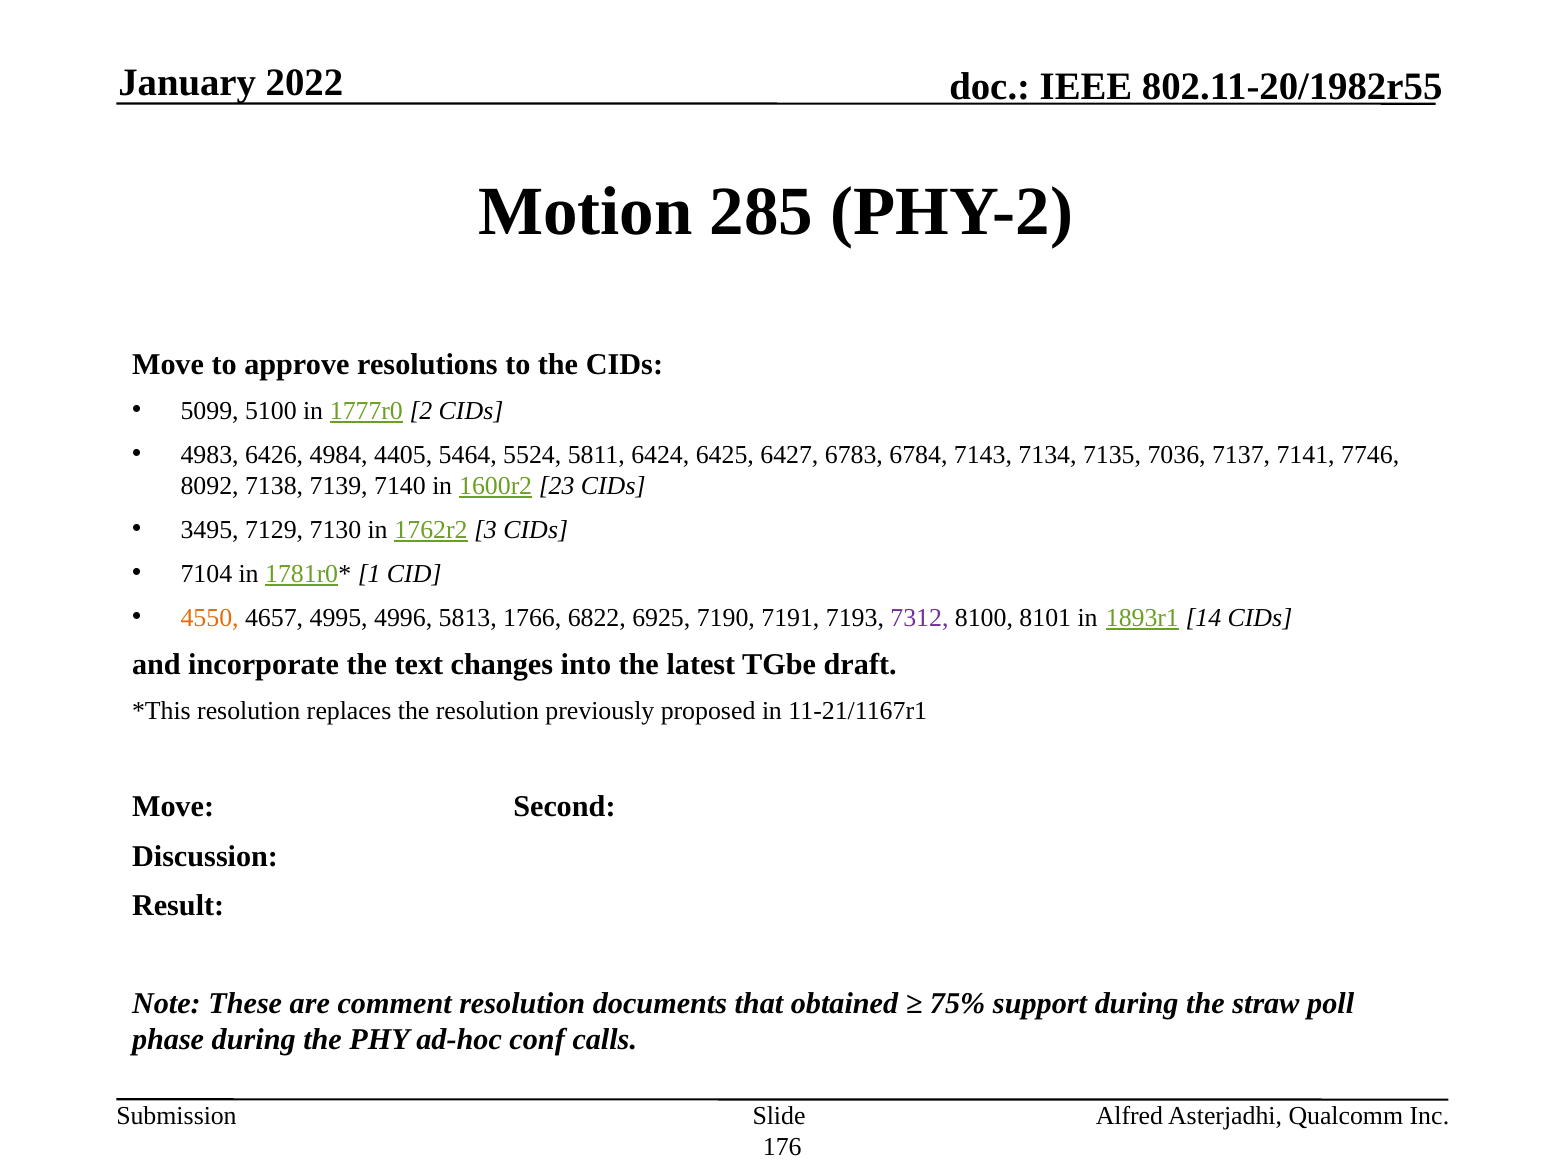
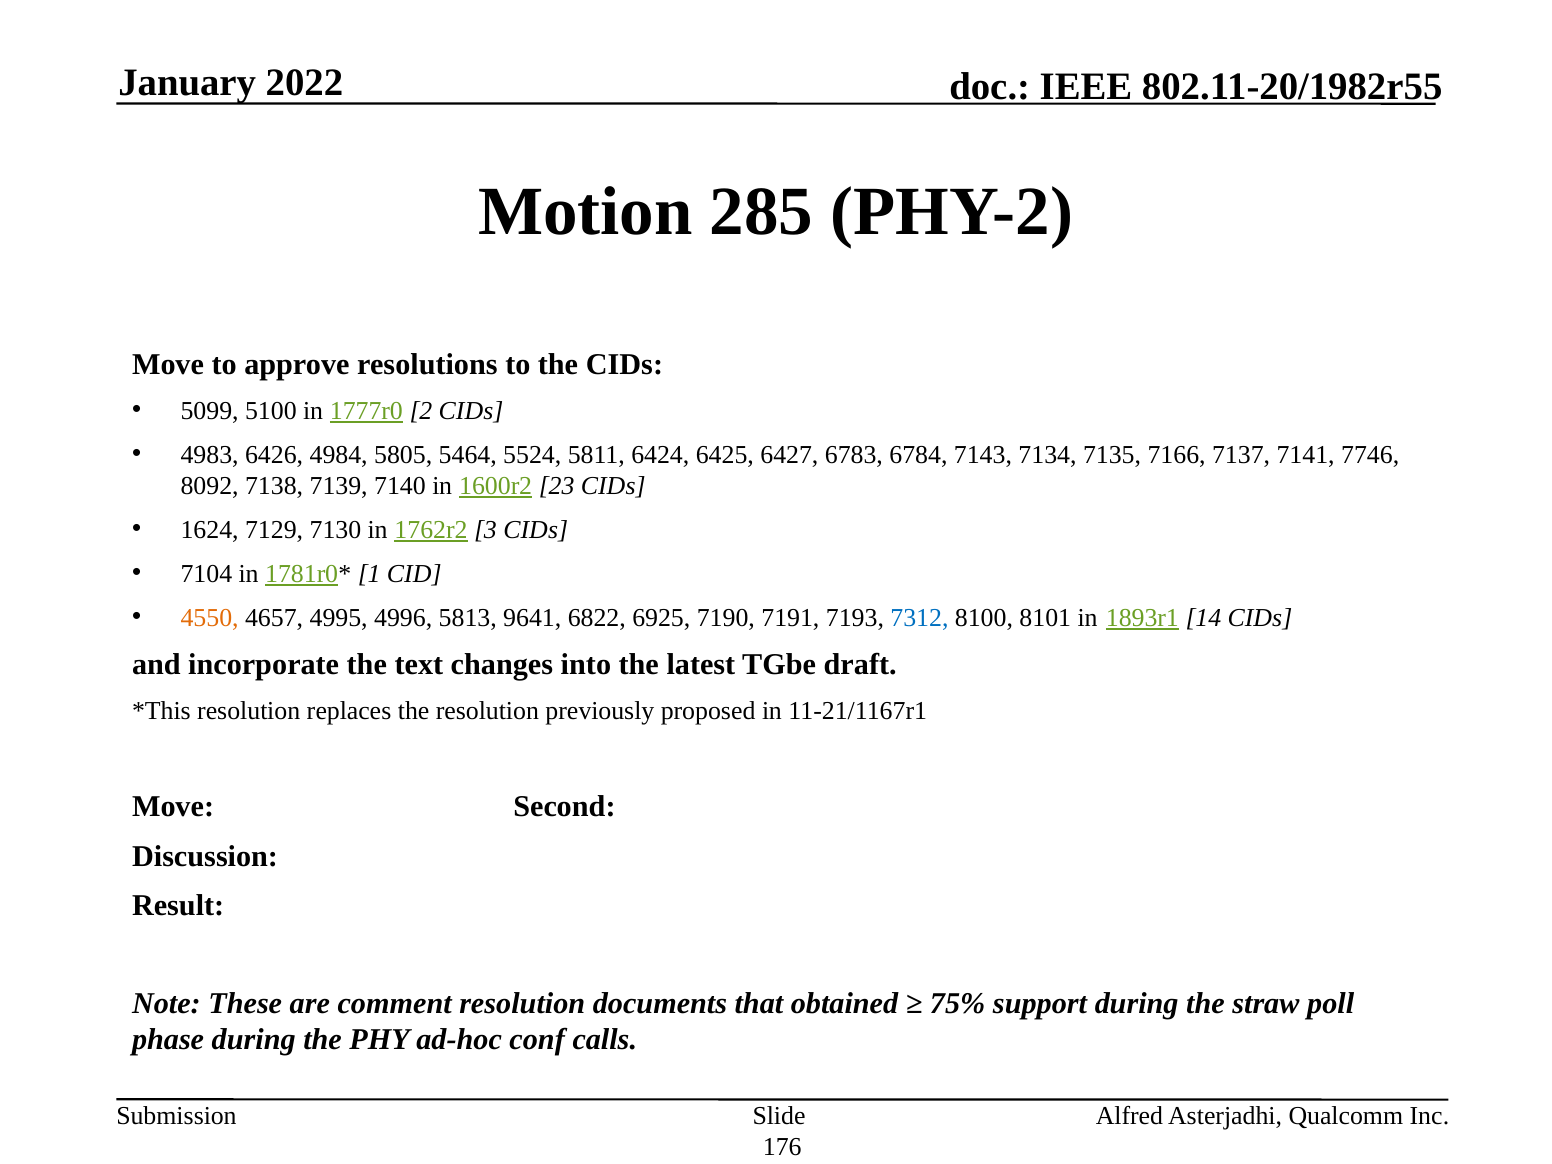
4405: 4405 -> 5805 (403, 455)
7036: 7036 -> 7166 (1177, 455)
3495: 3495 -> 1624 (210, 530)
1766: 1766 -> 9641 (532, 618)
7312 colour: purple -> blue (919, 618)
